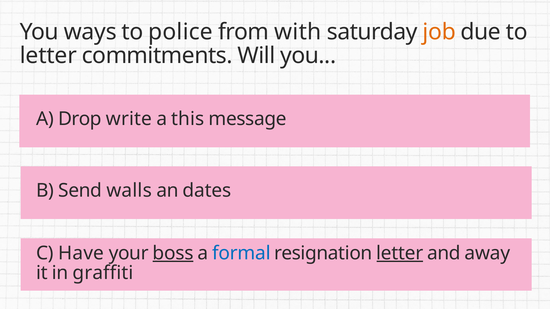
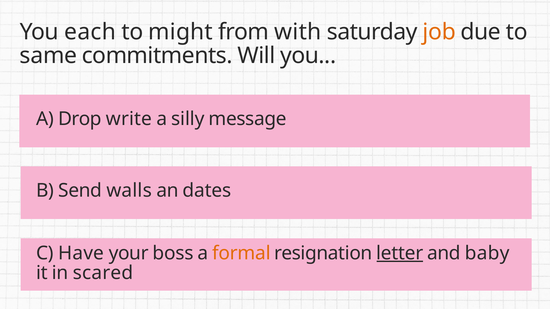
ways: ways -> each (90, 32)
police: police -> might (181, 32)
letter: letter -> same (48, 56)
this: this -> silly (188, 119)
boss underline: present -> none (173, 253)
formal colour: blue -> orange (241, 253)
away: away -> baby (487, 253)
graffiti: graffiti -> scared (103, 273)
